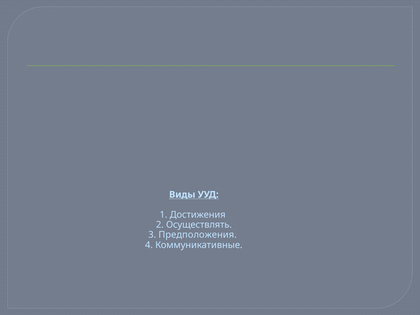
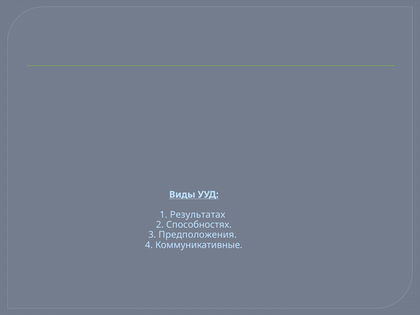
Достижения: Достижения -> Результатах (198, 215)
Осуществлять: Осуществлять -> Способностях (199, 225)
